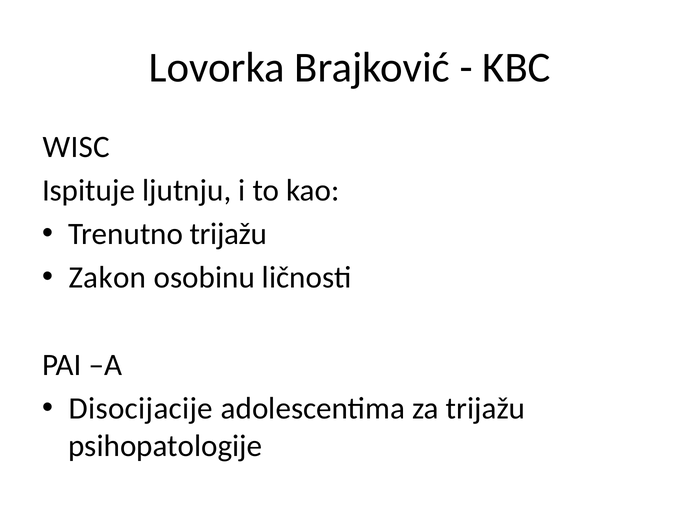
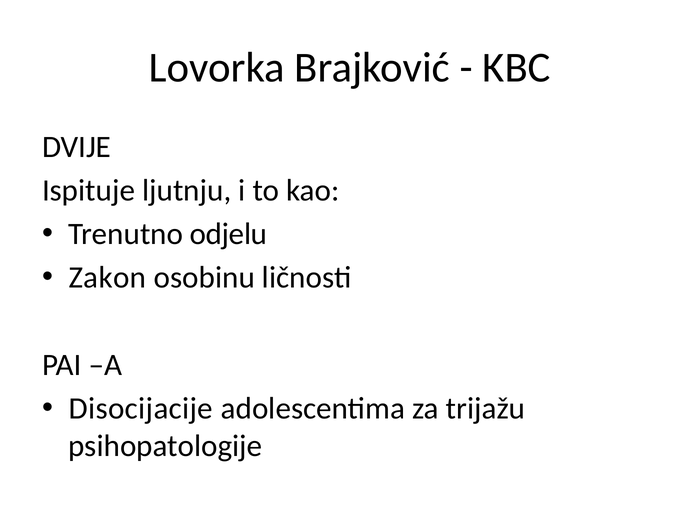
WISC: WISC -> DVIJE (76, 147)
Trenutno trijažu: trijažu -> odjelu (229, 234)
